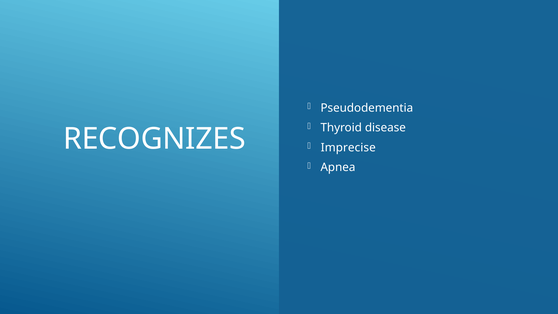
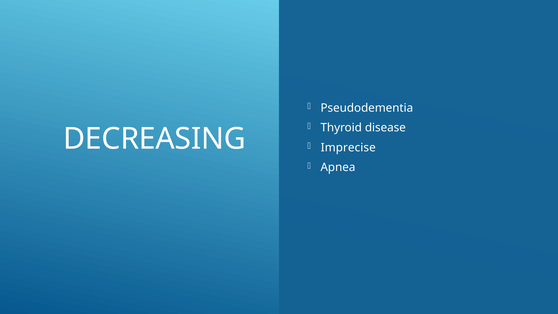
RECOGNIZES: RECOGNIZES -> DECREASING (154, 139)
